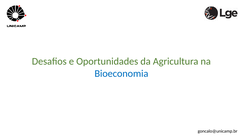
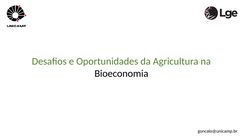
Bioeconomia colour: blue -> black (121, 74)
